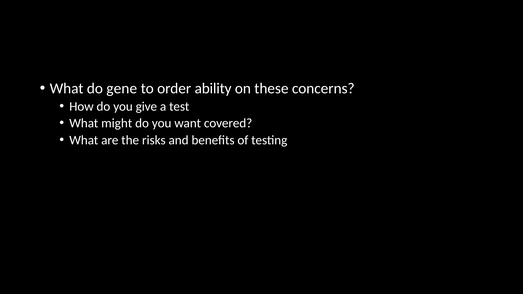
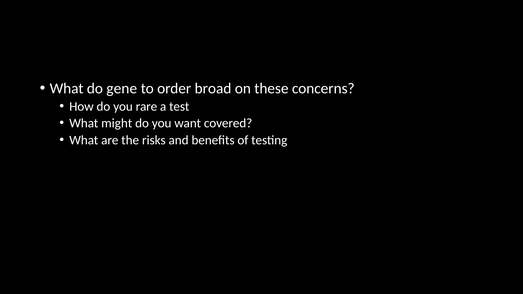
ability: ability -> broad (213, 88)
give: give -> rare (146, 106)
